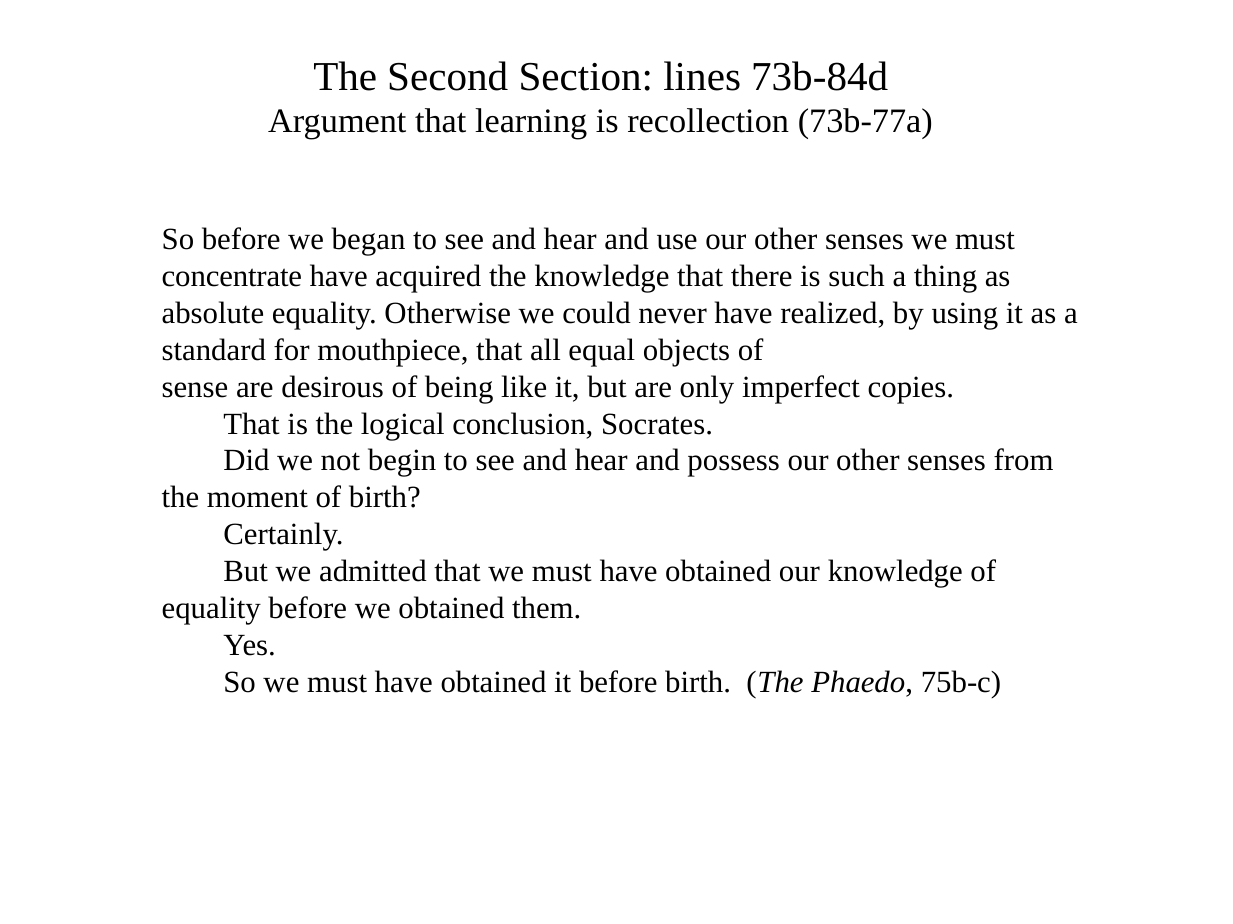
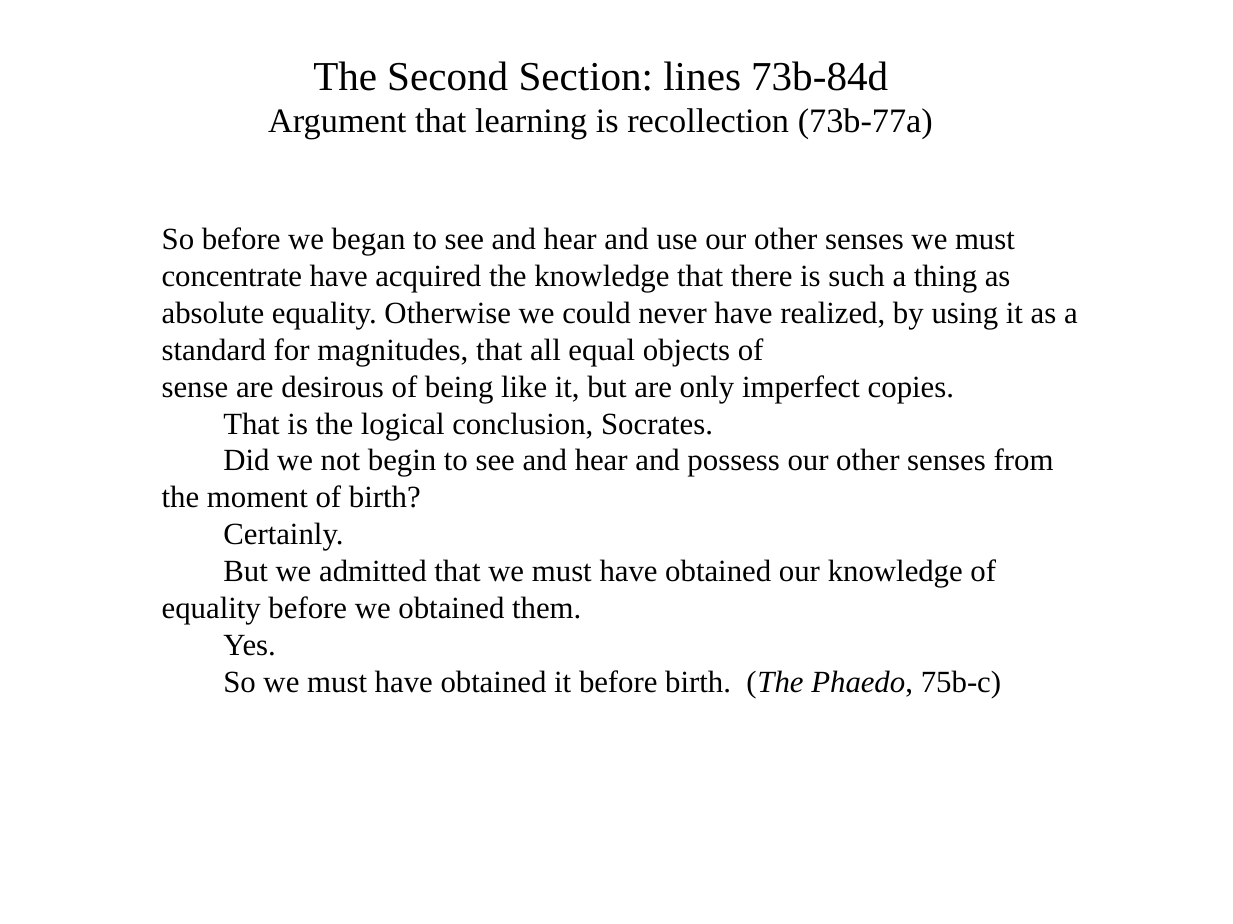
mouthpiece: mouthpiece -> magnitudes (393, 350)
